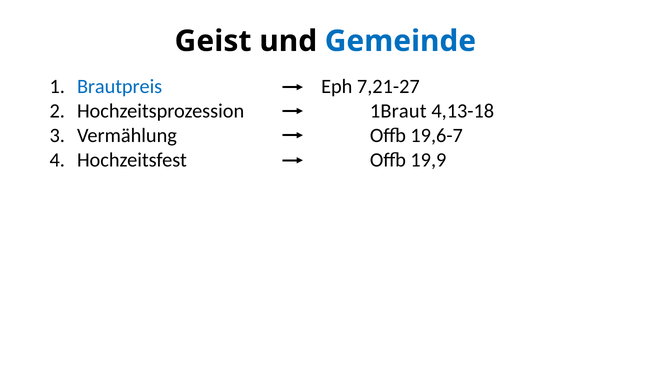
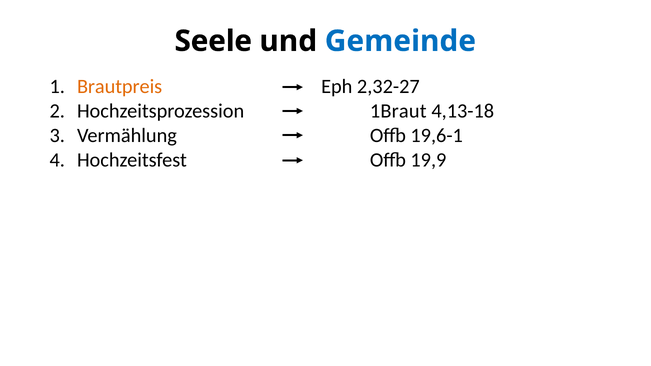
Geist: Geist -> Seele (213, 41)
Brautpreis colour: blue -> orange (120, 87)
7,21-27: 7,21-27 -> 2,32-27 (388, 87)
19,6-7: 19,6-7 -> 19,6-1 (437, 136)
